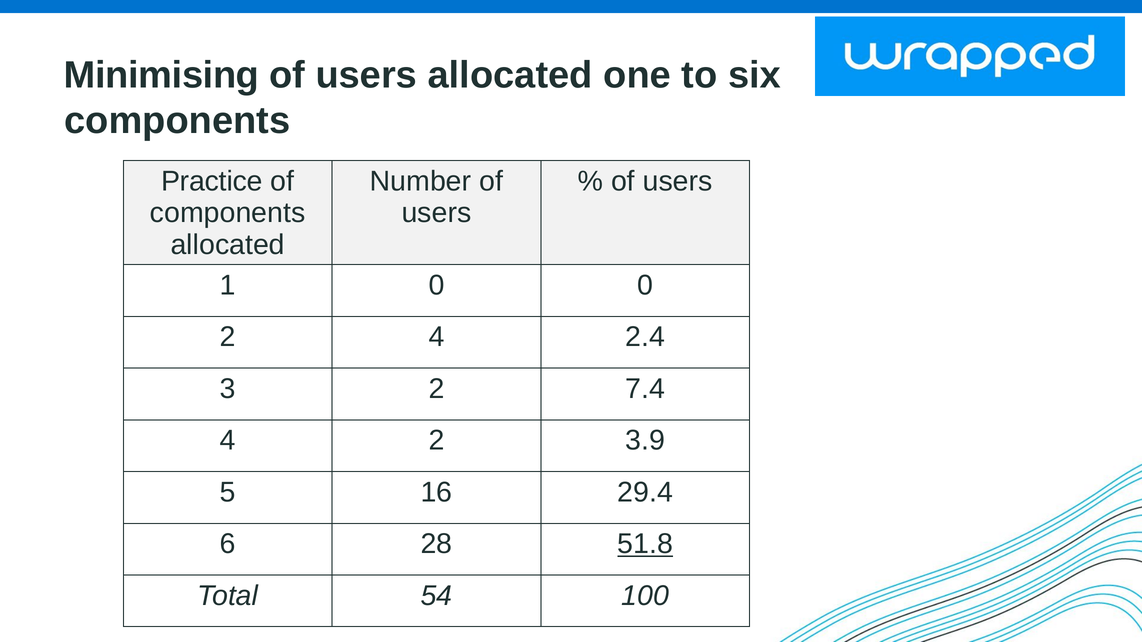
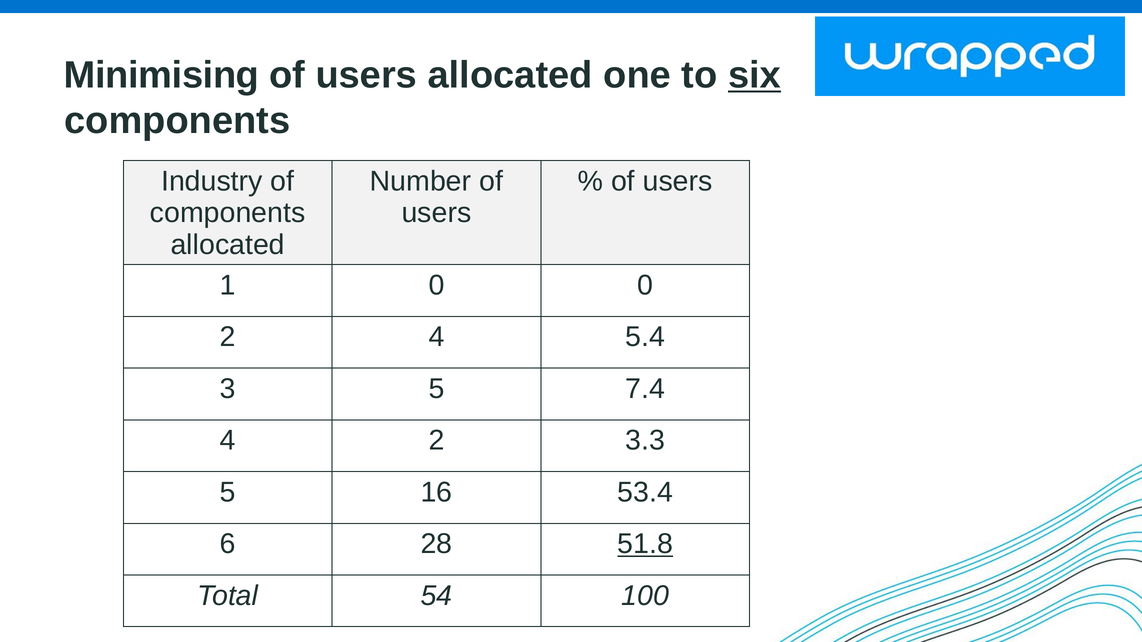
six underline: none -> present (754, 75)
Practice: Practice -> Industry (212, 181)
2.4: 2.4 -> 5.4 (645, 337)
3 2: 2 -> 5 (436, 389)
3.9: 3.9 -> 3.3 (645, 441)
29.4: 29.4 -> 53.4 (645, 492)
